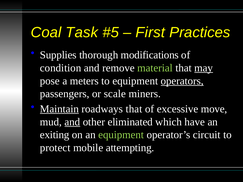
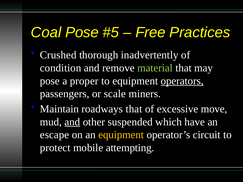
Coal Task: Task -> Pose (82, 32)
First: First -> Free (150, 32)
Supplies: Supplies -> Crushed (58, 55)
modifications: modifications -> inadvertently (150, 55)
may underline: present -> none (204, 68)
meters: meters -> proper (84, 81)
Maintain underline: present -> none (59, 109)
eliminated: eliminated -> suspended (130, 122)
exiting: exiting -> escape (55, 135)
equipment colour: light green -> yellow (121, 135)
